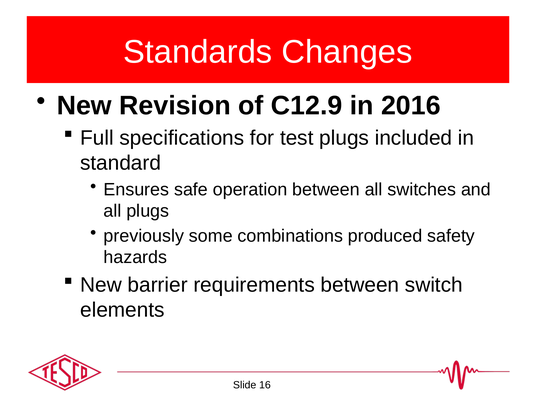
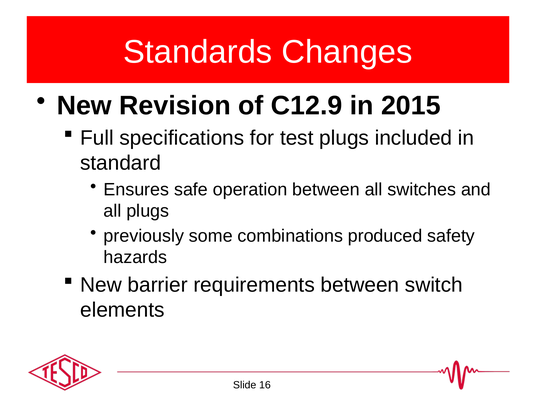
2016: 2016 -> 2015 (411, 106)
